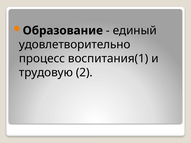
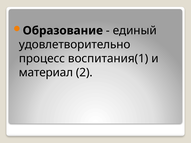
трудовую: трудовую -> материал (46, 73)
